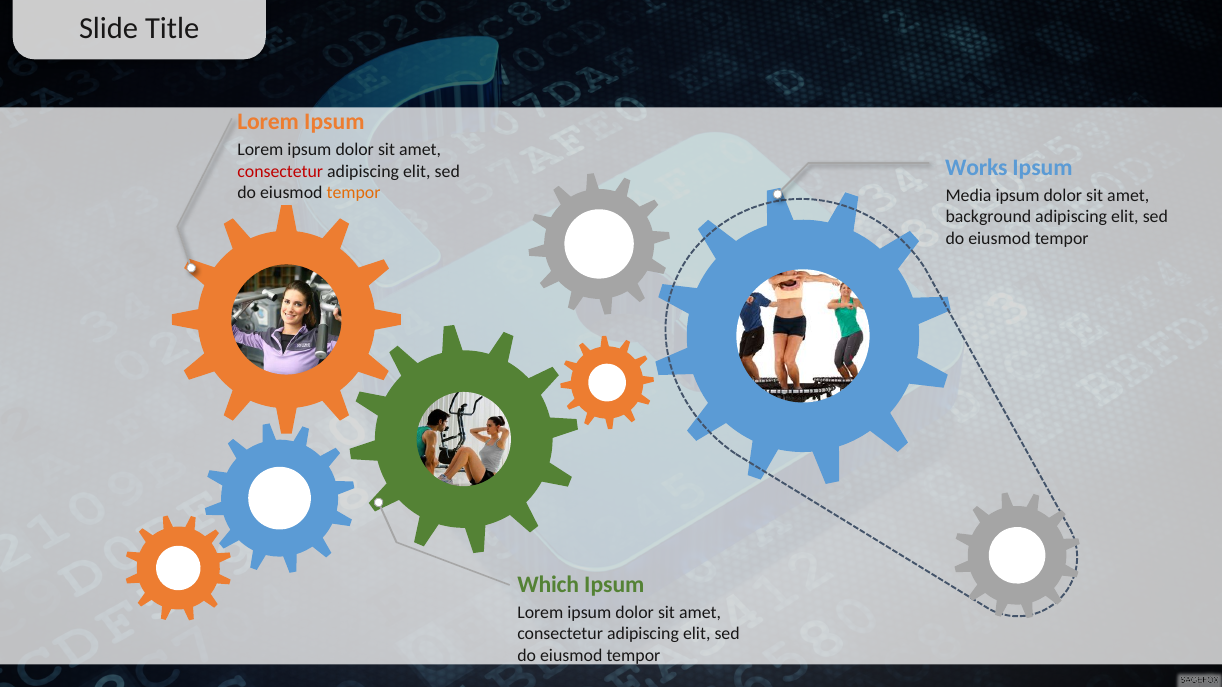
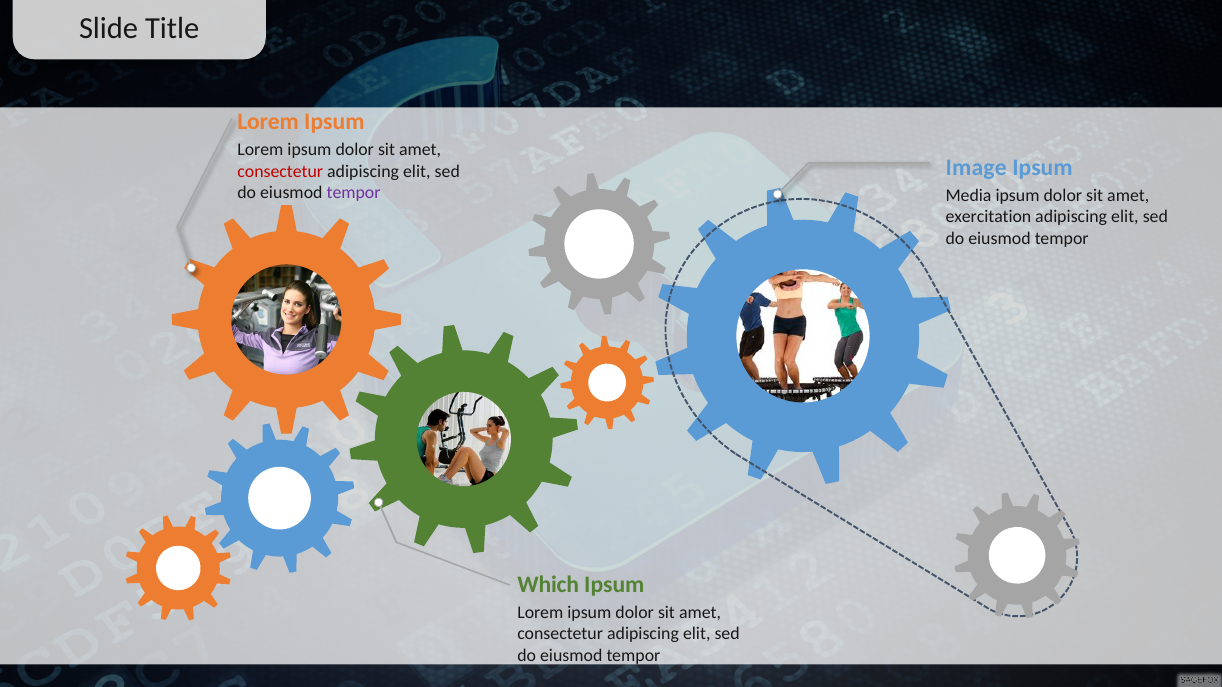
Works: Works -> Image (976, 168)
tempor colour: orange -> purple (354, 193)
background: background -> exercitation (988, 217)
